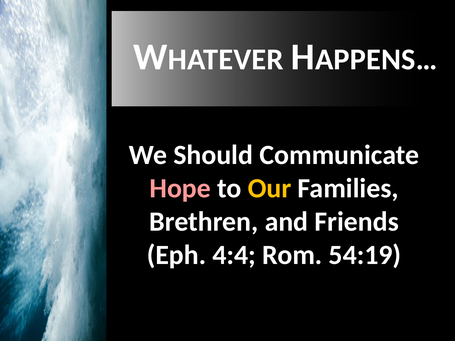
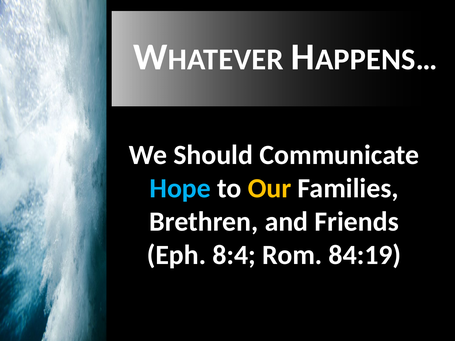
Hope colour: pink -> light blue (180, 188)
4:4: 4:4 -> 8:4 (234, 255)
54:19: 54:19 -> 84:19 (365, 255)
